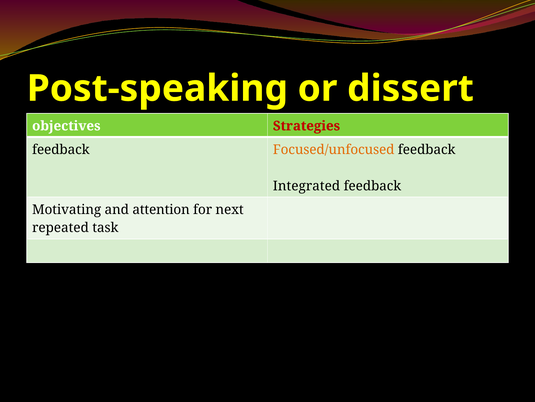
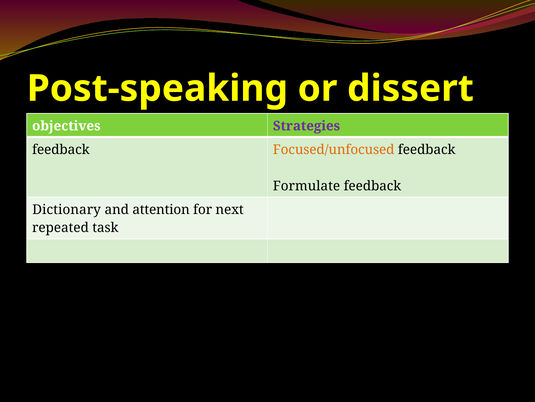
Strategies colour: red -> purple (306, 126)
Integrated: Integrated -> Formulate (306, 186)
Motivating: Motivating -> Dictionary (67, 209)
